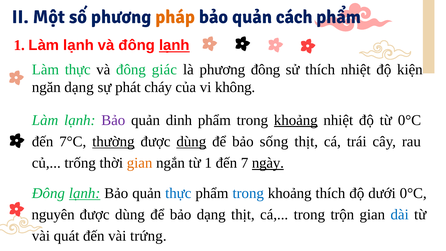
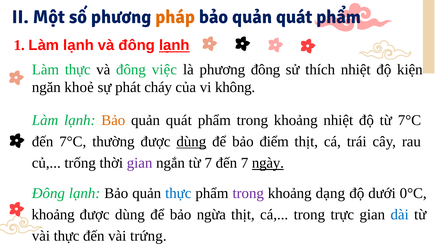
cách: cách -> quát (294, 17)
giác: giác -> việc (164, 69)
ngăn dạng: dạng -> khoẻ (79, 87)
Bảo colour: purple -> orange (113, 120)
dinh: dinh -> quát (179, 120)
khoảng underline: present -> none (296, 120)
từ 0°C: 0°C -> 7°C (409, 120)
thường underline: present -> none (113, 142)
sống: sống -> điểm (274, 142)
gian colour: orange -> purple (140, 163)
từ 1: 1 -> 7 (208, 163)
lạnh underline: present -> none (85, 193)
trong colour: blue -> purple (248, 193)
khoảng thích: thích -> dạng (330, 193)
nguyên: nguyên -> khoảng (53, 215)
bảo dạng: dạng -> ngừa (211, 215)
trộn: trộn -> trực (342, 215)
vài quát: quát -> thực (67, 236)
